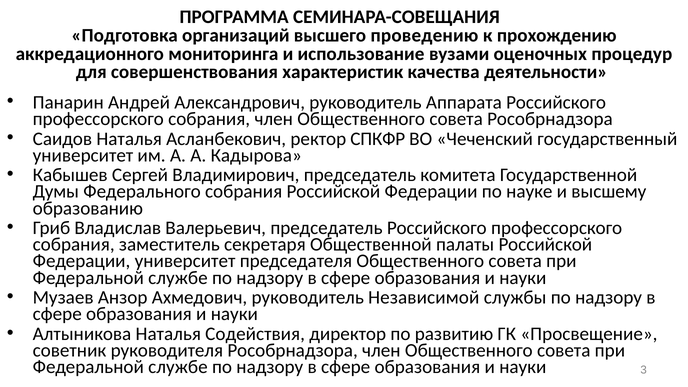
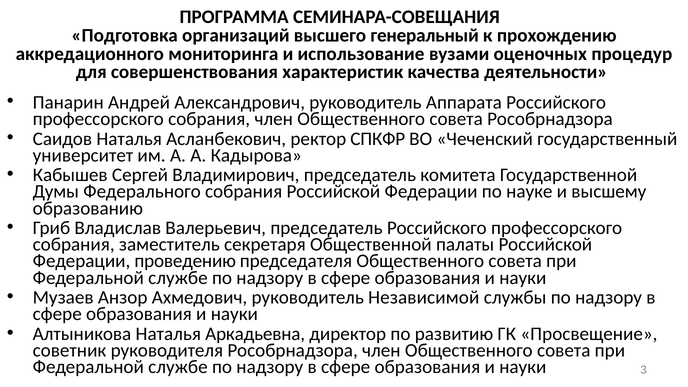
проведению: проведению -> генеральный (425, 35)
Федерации университет: университет -> проведению (185, 261)
Содействия: Содействия -> Аркадьевна (255, 334)
